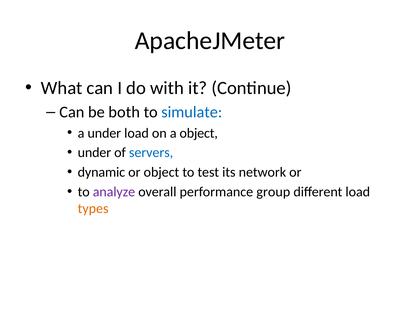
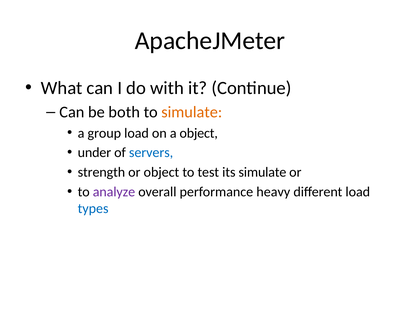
simulate colour: blue -> orange (192, 112)
a under: under -> group (104, 133)
dynamic: dynamic -> strength (101, 172)
its network: network -> simulate (262, 172)
group: group -> heavy (273, 192)
types colour: orange -> blue (93, 209)
